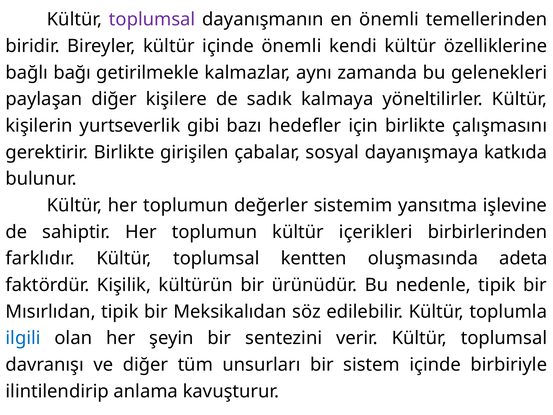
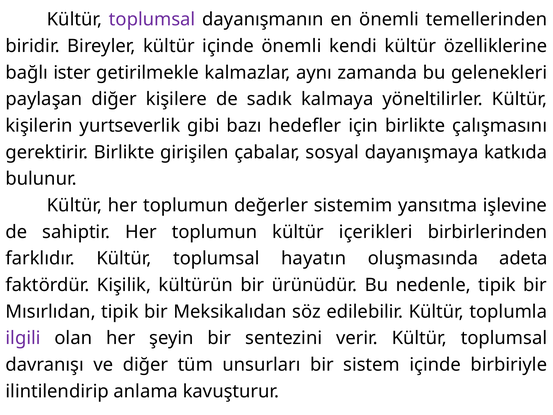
bağı: bağı -> ister (72, 73)
kentten: kentten -> hayatın (314, 258)
ilgili colour: blue -> purple (23, 338)
